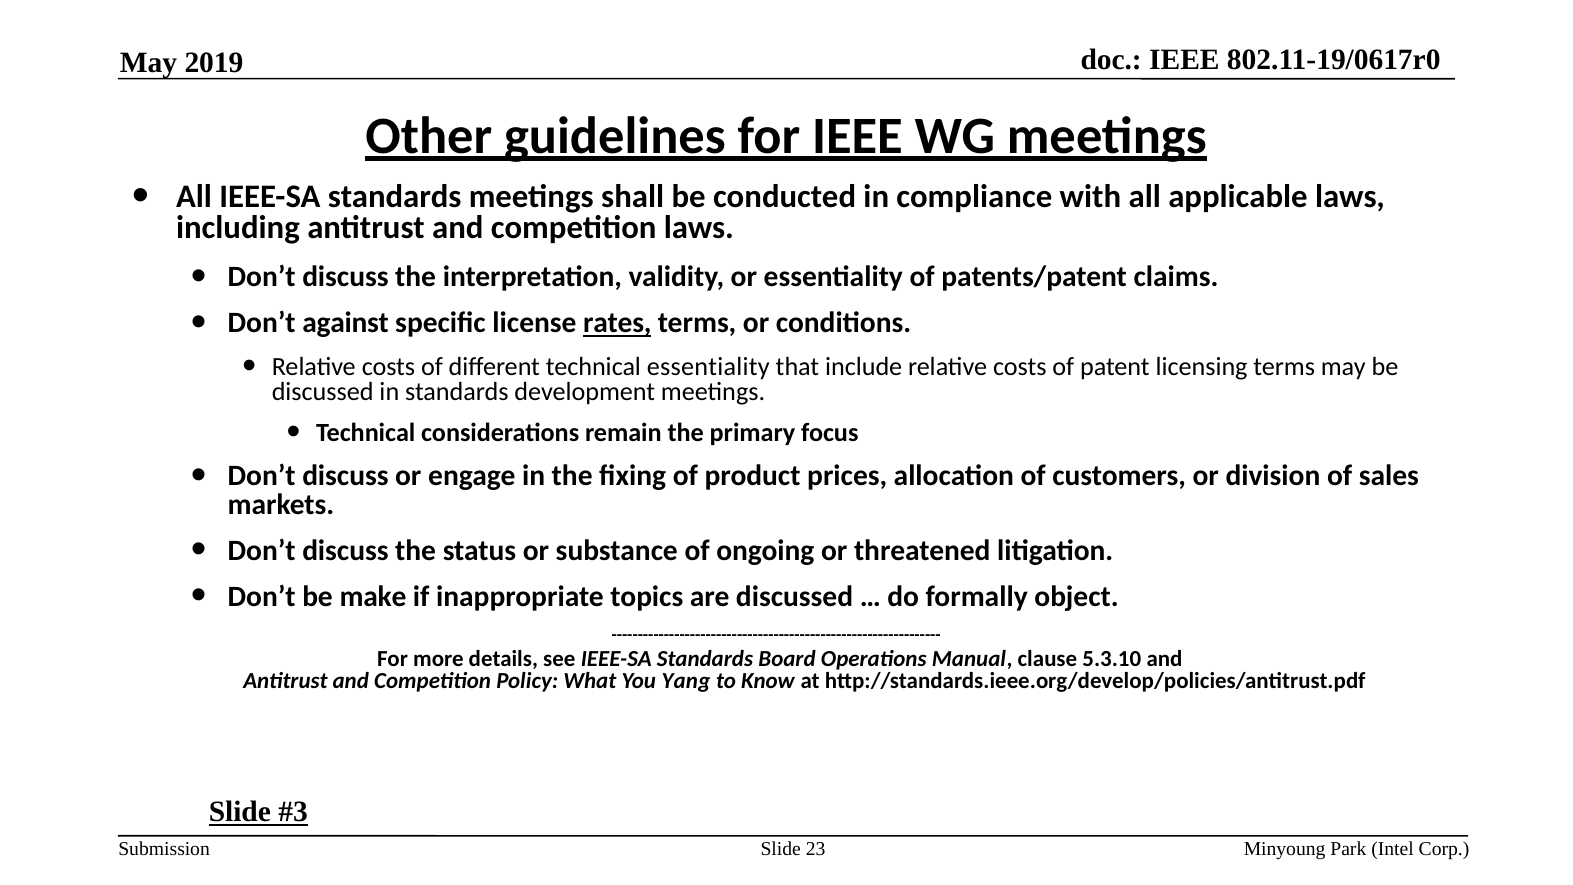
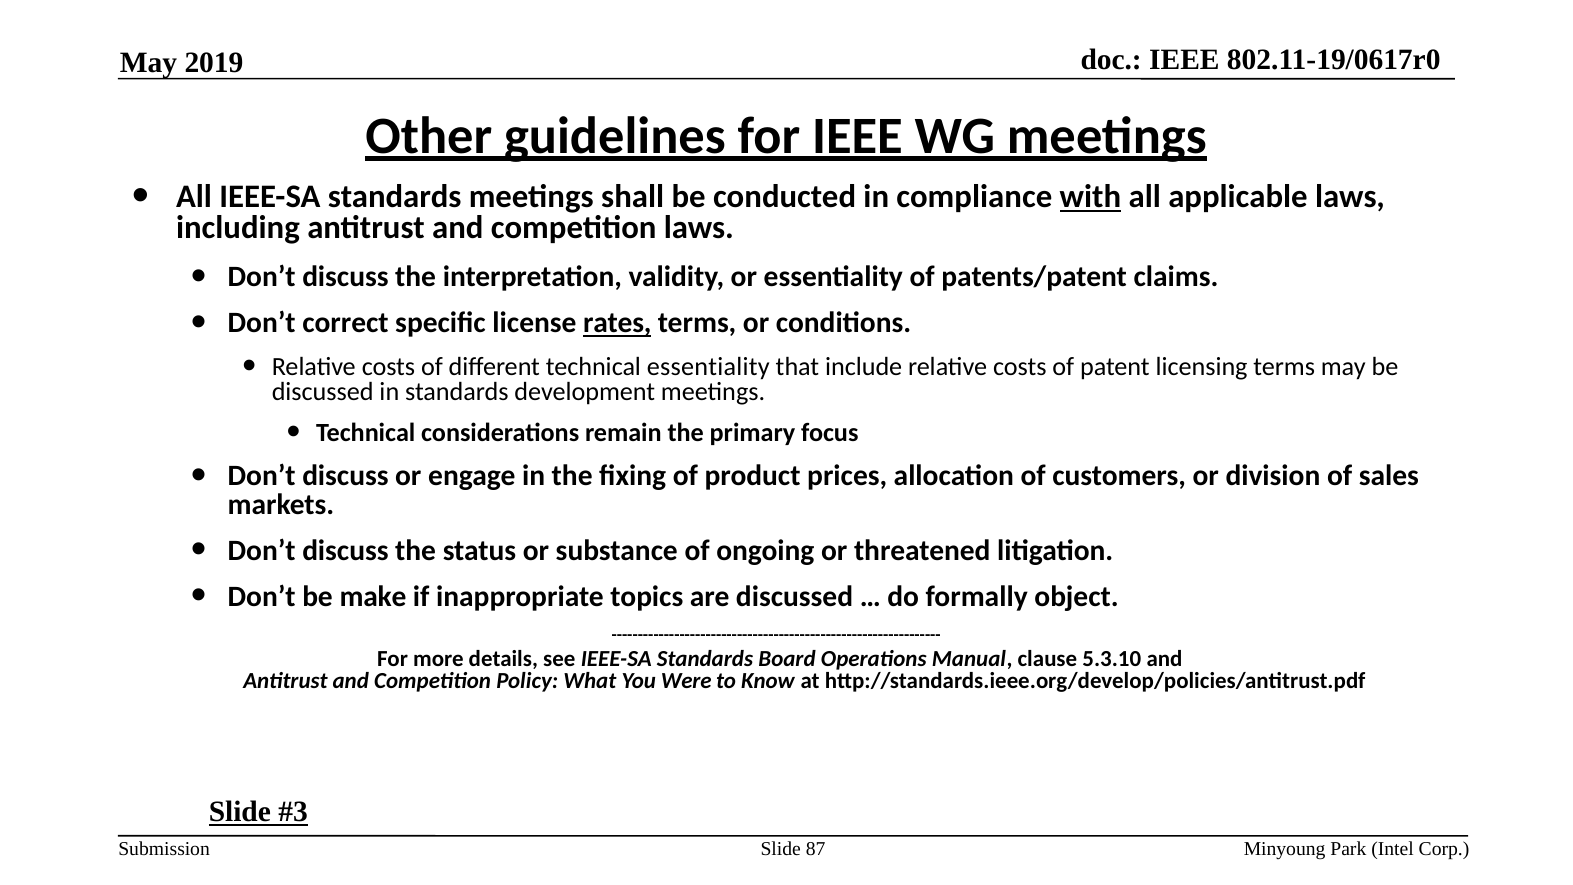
with underline: none -> present (1090, 197)
against: against -> correct (345, 323)
Yang: Yang -> Were (686, 680)
23: 23 -> 87 (816, 849)
